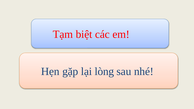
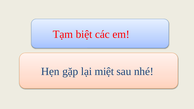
lòng: lòng -> miệt (104, 71)
